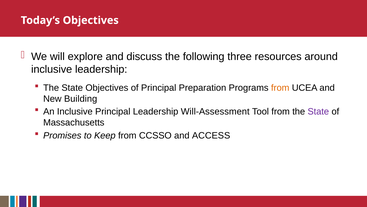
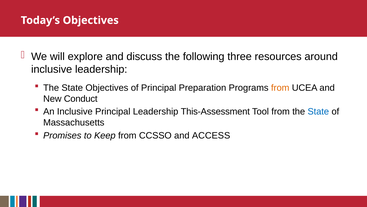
Building: Building -> Conduct (81, 98)
Will-Assessment: Will-Assessment -> This-Assessment (215, 111)
State colour: purple -> blue (318, 111)
